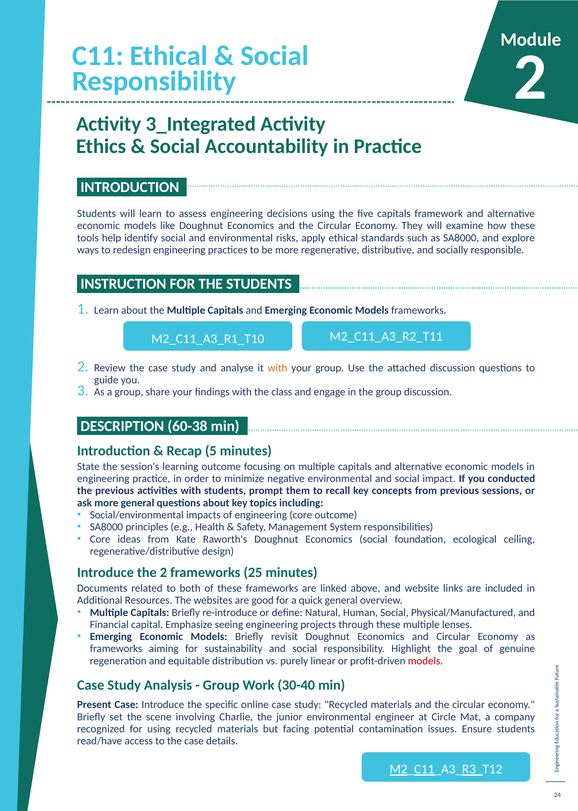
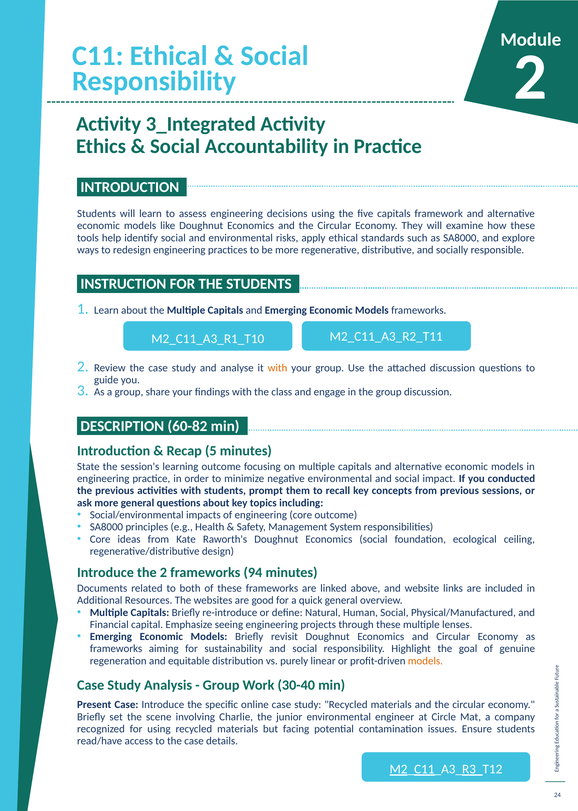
60-38: 60-38 -> 60-82 (187, 426)
25: 25 -> 94 (253, 572)
models colour: red -> orange (425, 661)
